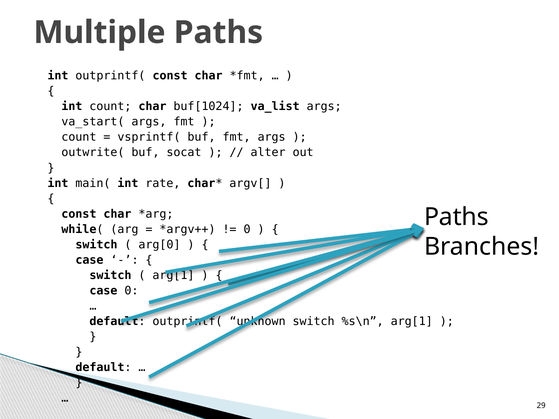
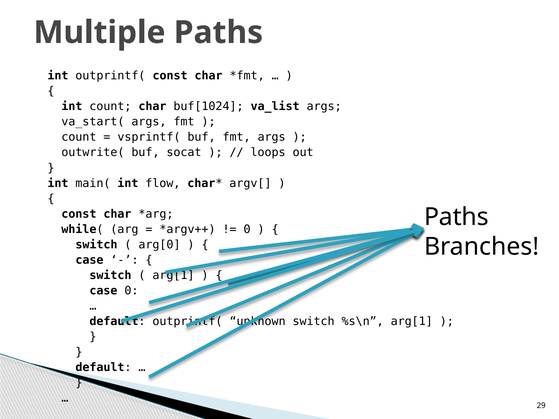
alter: alter -> loops (268, 153)
rate: rate -> flow (163, 183)
